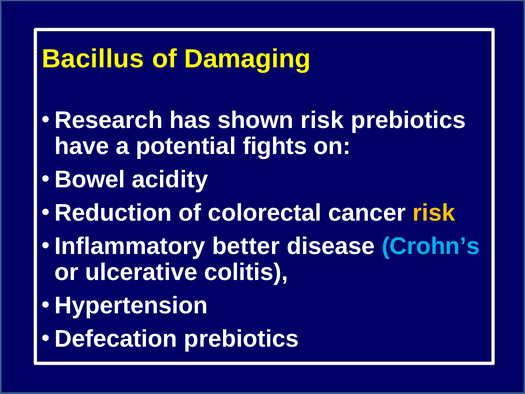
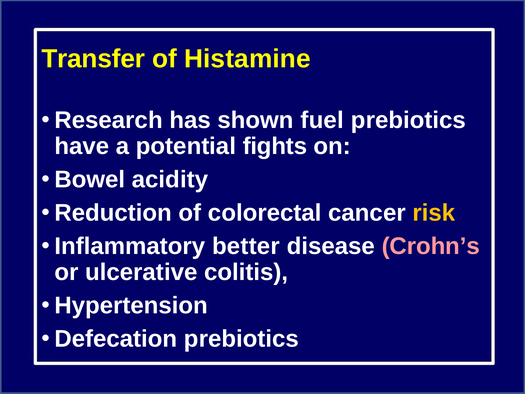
Bacillus: Bacillus -> Transfer (93, 59)
Damaging: Damaging -> Histamine (247, 59)
shown risk: risk -> fuel (322, 120)
Crohn’s colour: light blue -> pink (431, 246)
